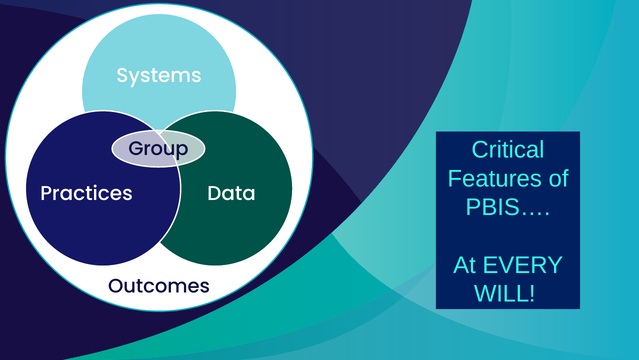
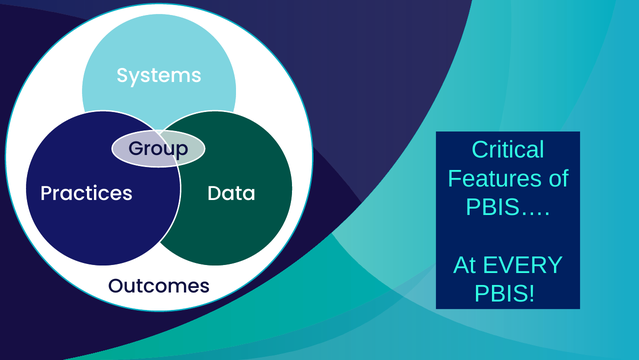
WILL: WILL -> PBIS (505, 293)
